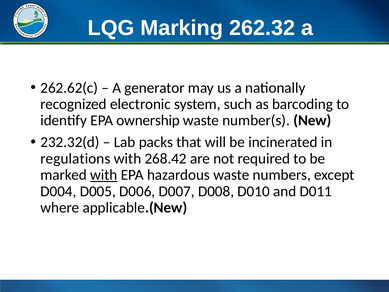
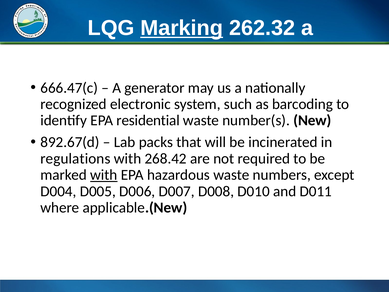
Marking underline: none -> present (182, 28)
262.62(c: 262.62(c -> 666.47(c (69, 88)
ownership: ownership -> residential (148, 120)
232.32(d: 232.32(d -> 892.67(d (70, 142)
